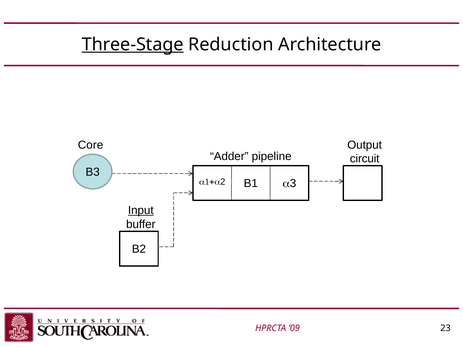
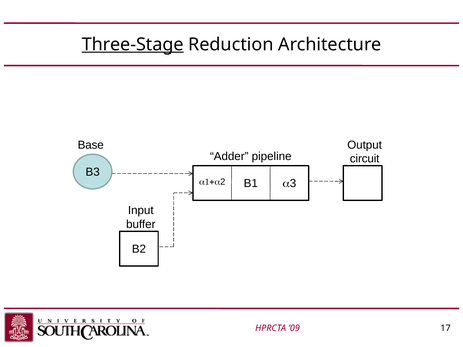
Core: Core -> Base (91, 145)
Input underline: present -> none (141, 211)
23: 23 -> 17 (446, 329)
